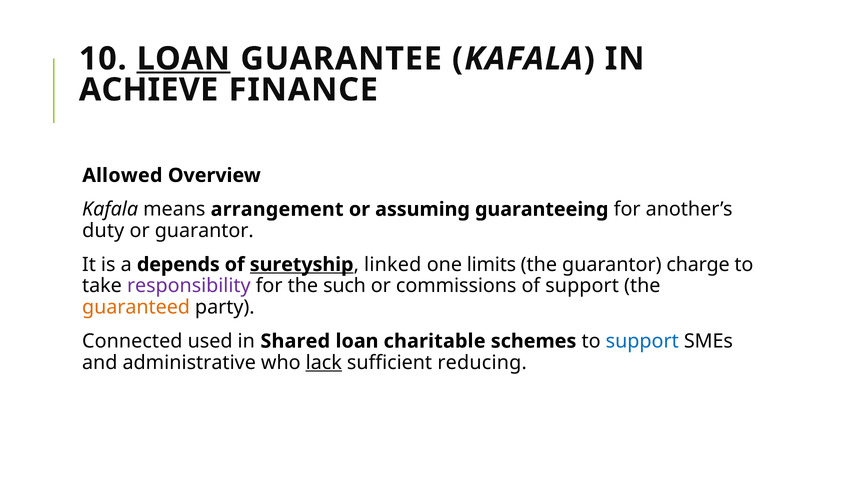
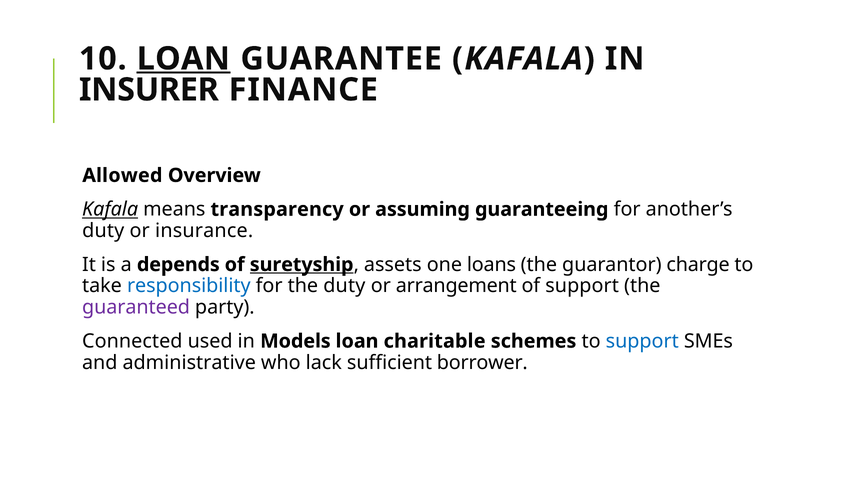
ACHIEVE: ACHIEVE -> INSURER (149, 90)
Kafala underline: none -> present (110, 209)
arrangement: arrangement -> transparency (277, 209)
or guarantor: guarantor -> insurance (204, 231)
linked: linked -> assets (393, 265)
limits: limits -> loans (491, 265)
responsibility colour: purple -> blue (189, 286)
the such: such -> duty (344, 286)
commissions: commissions -> arrangement (456, 286)
guaranteed colour: orange -> purple (136, 307)
Shared: Shared -> Models (295, 341)
lack underline: present -> none (324, 362)
reducing: reducing -> borrower (482, 362)
